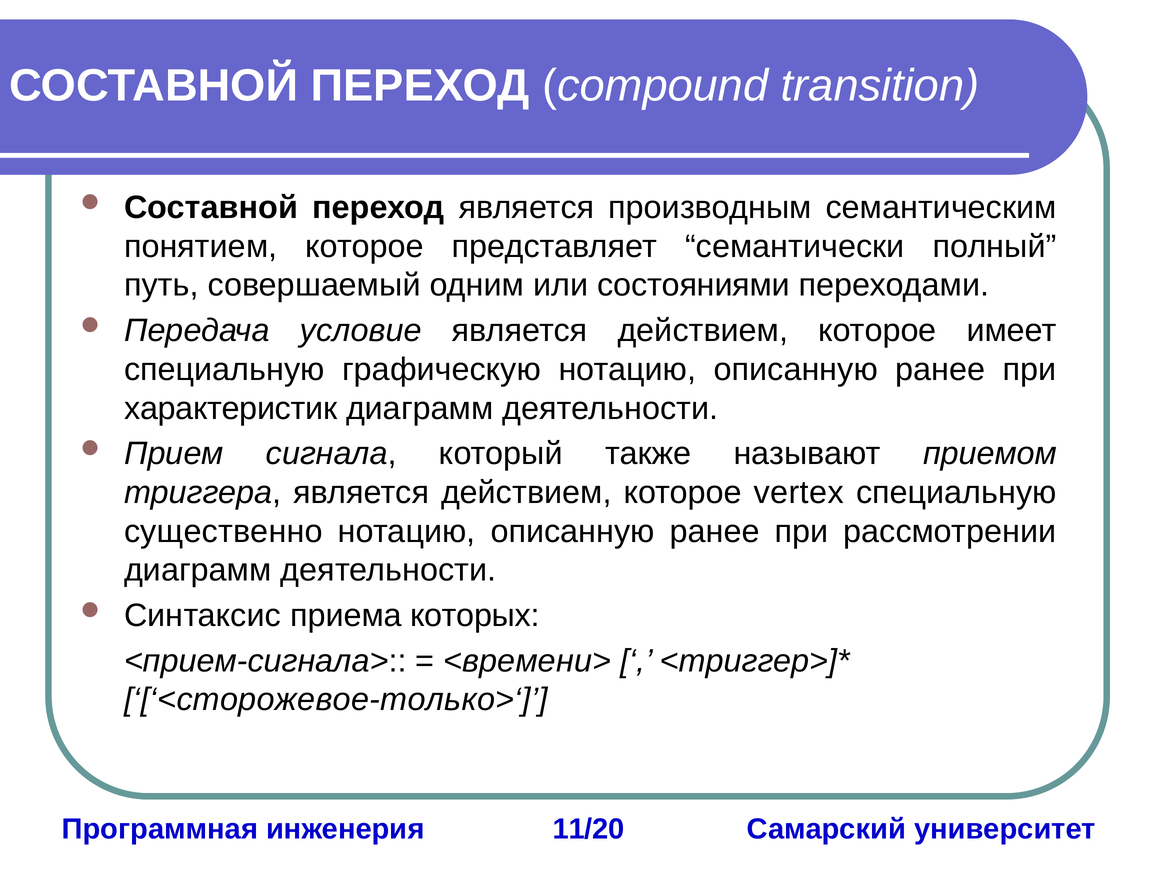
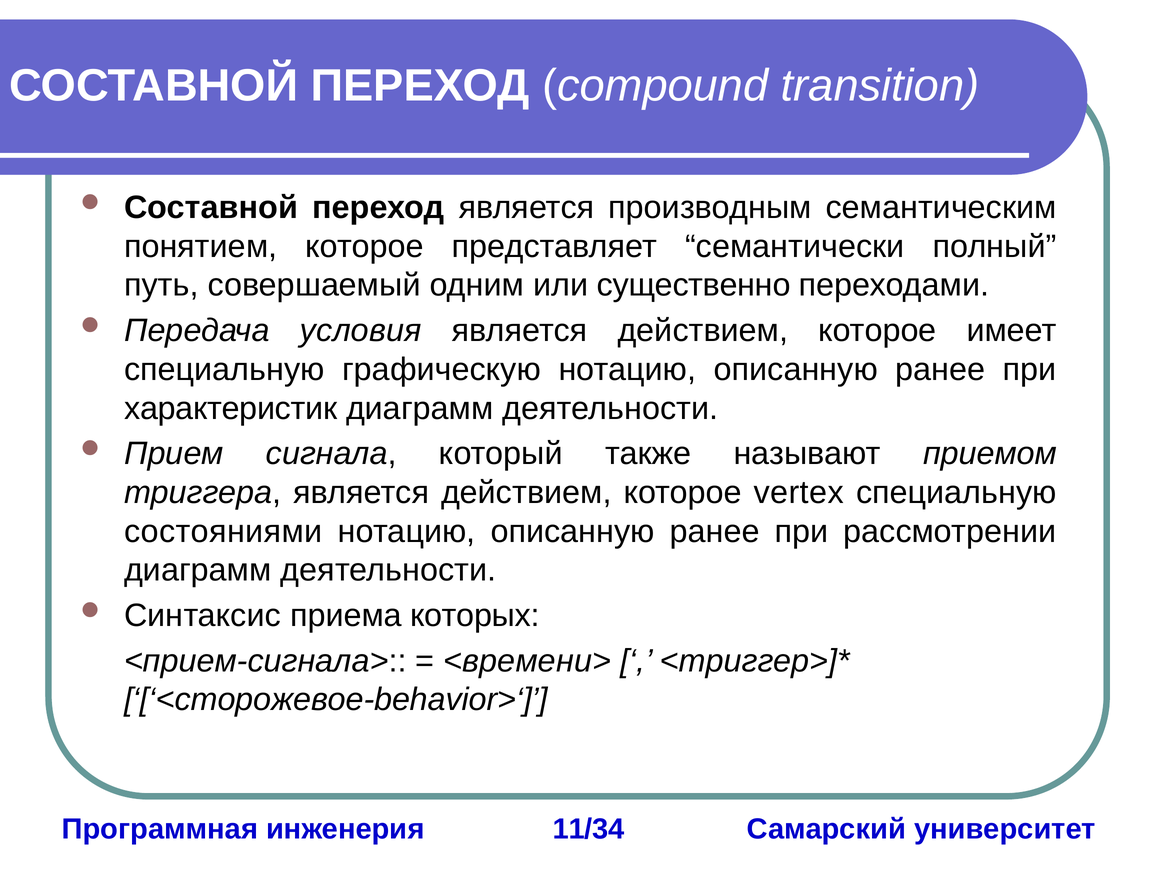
состояниями: состояниями -> существенно (694, 285)
условие: условие -> условия (361, 331)
существенно: существенно -> состояниями (223, 531)
<сторожевое-только>‘: <сторожевое-только>‘ -> <сторожевое-behavior>‘ (336, 700)
11/20: 11/20 -> 11/34 (588, 829)
